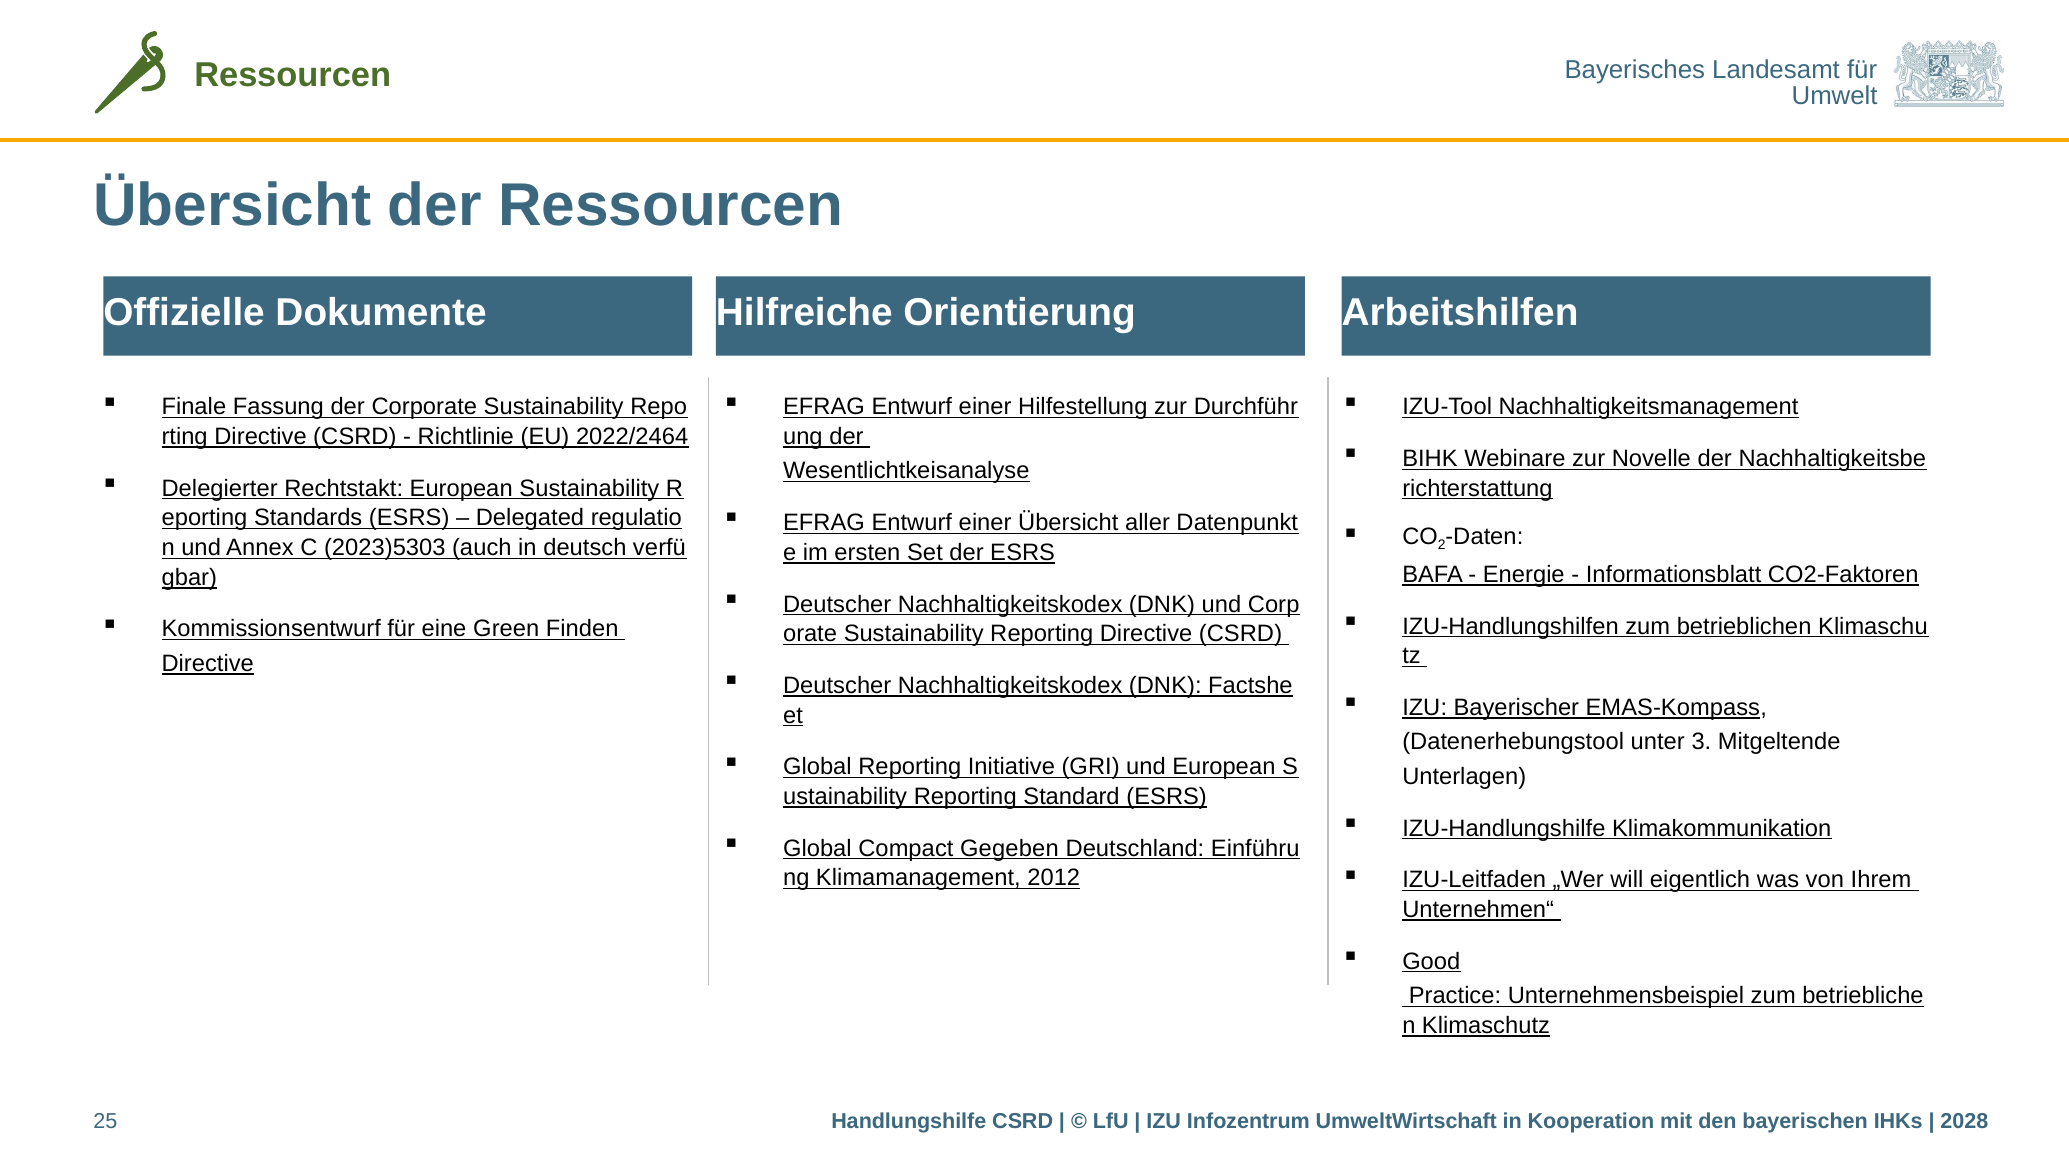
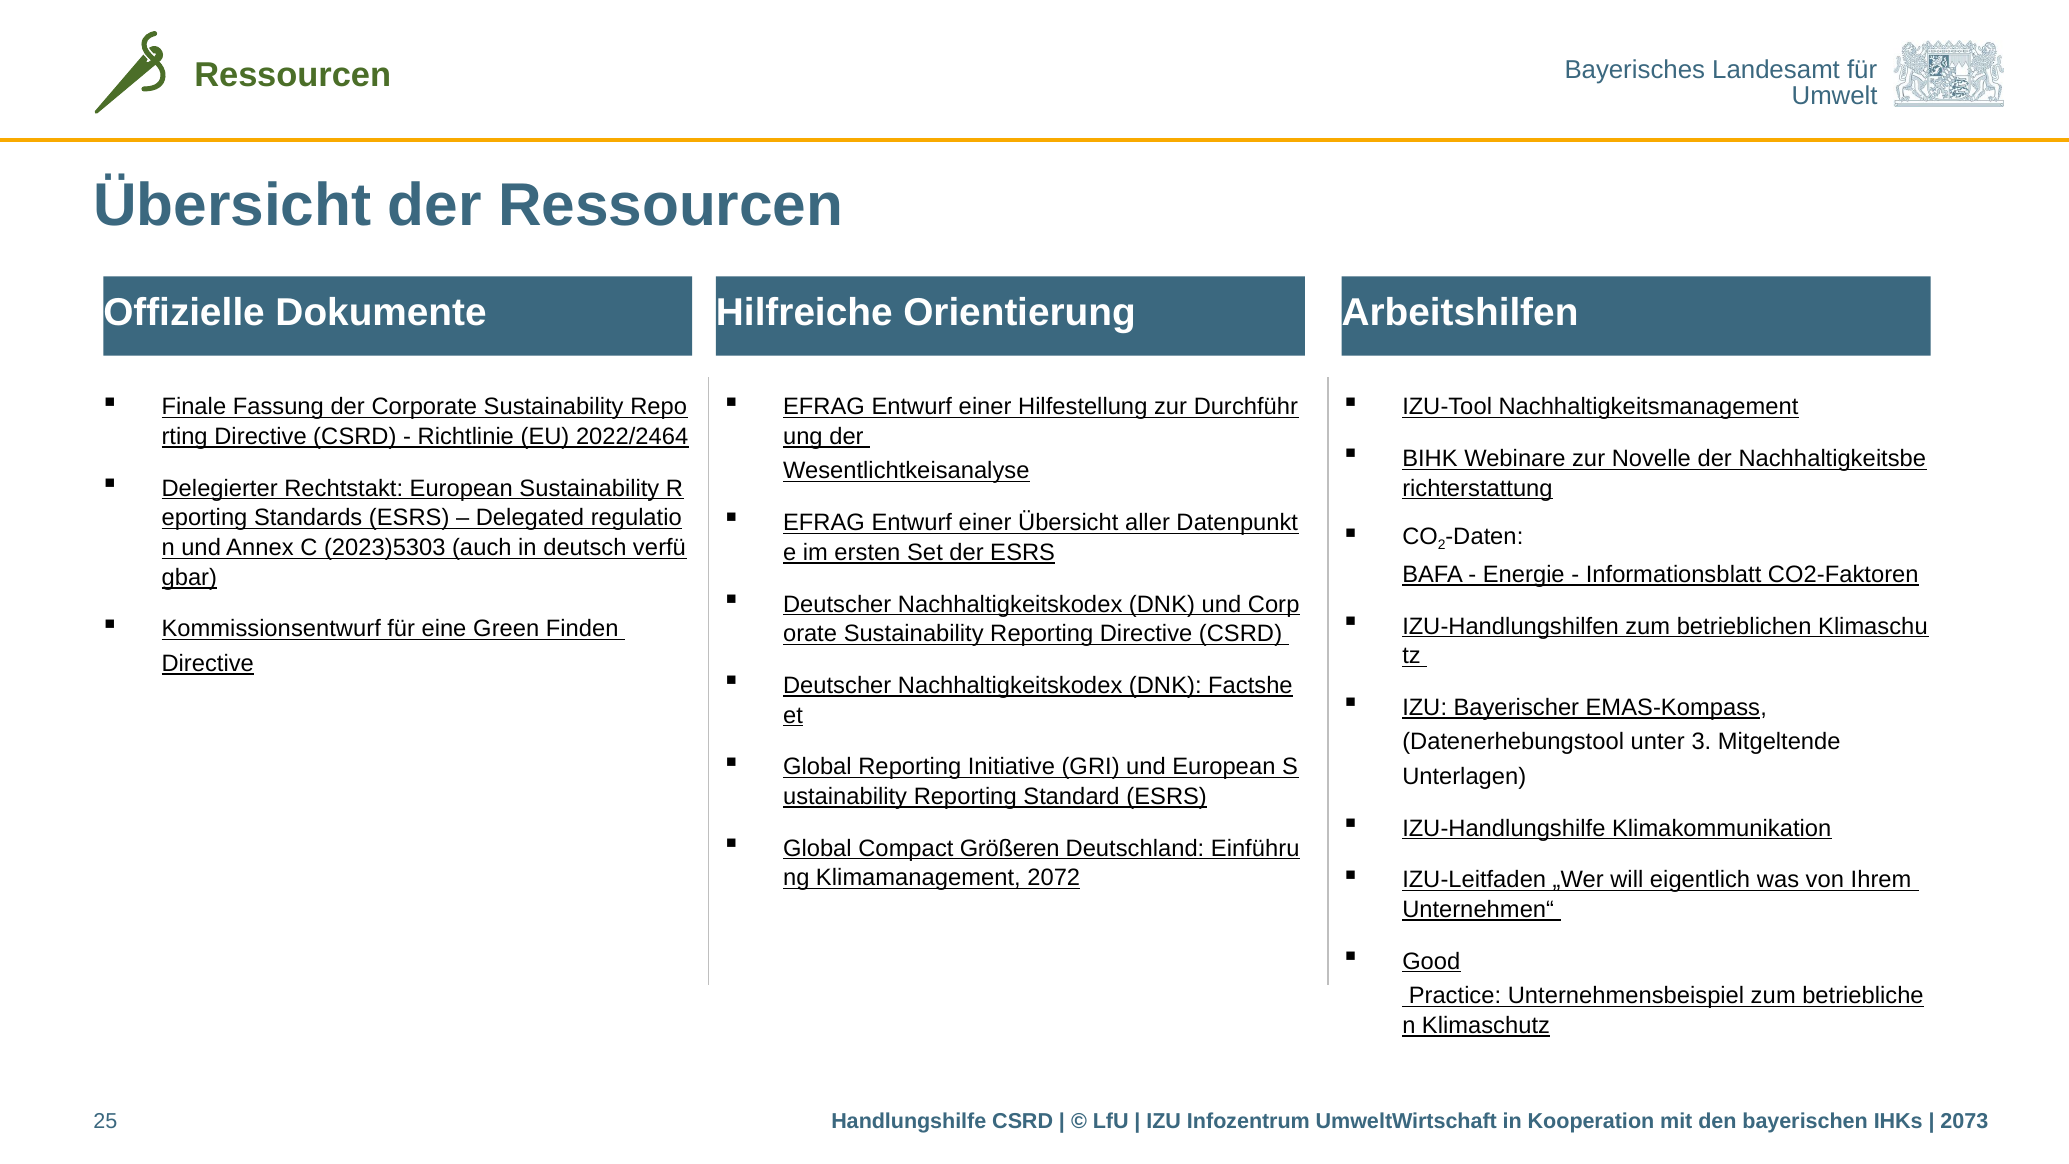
Gegeben: Gegeben -> Größeren (1010, 848)
2012: 2012 -> 2072 (1054, 878)
2028: 2028 -> 2073 (1964, 1121)
